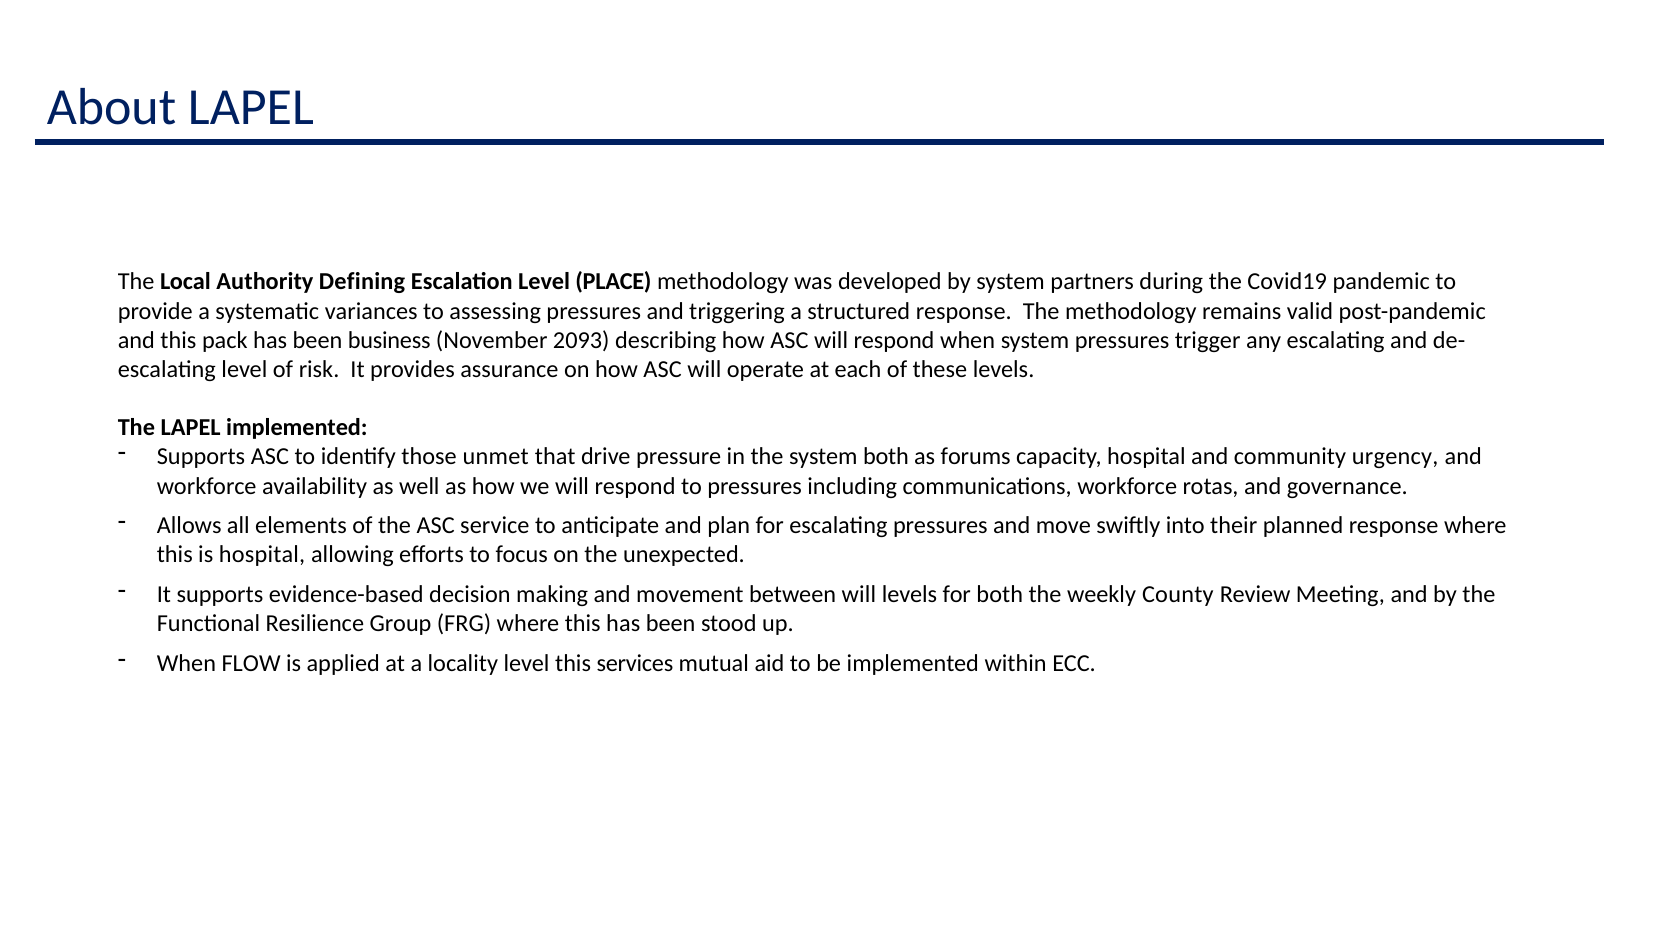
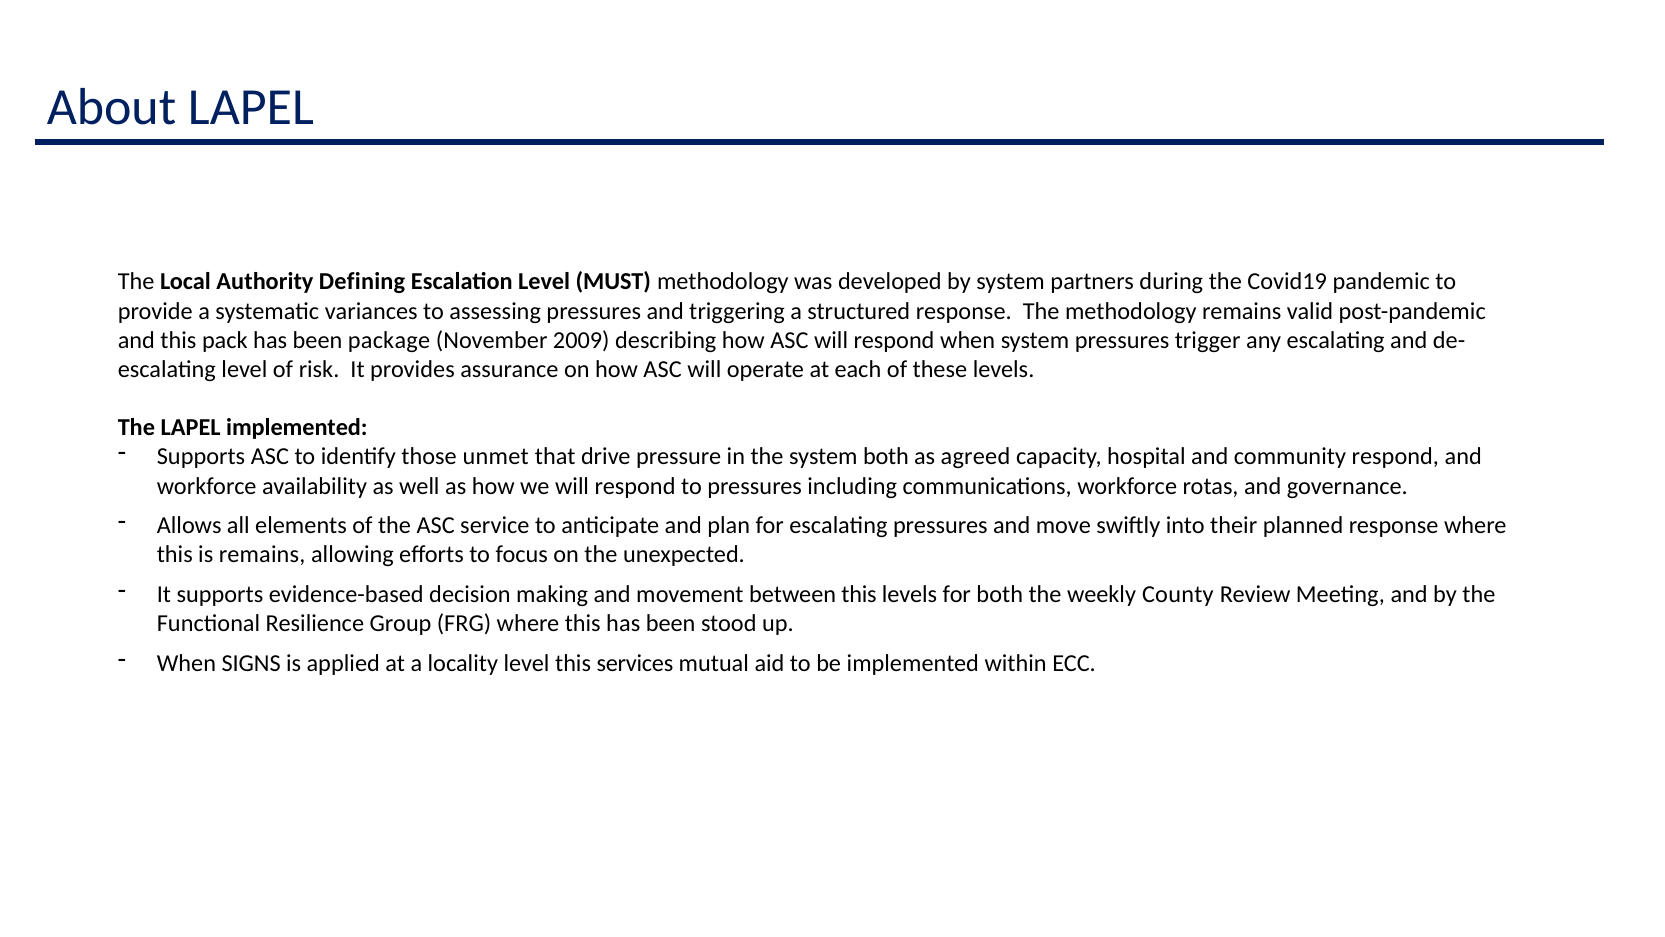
PLACE: PLACE -> MUST (613, 282)
business: business -> package (389, 340)
2093: 2093 -> 2009 (581, 340)
forums: forums -> agreed (975, 457)
community urgency: urgency -> respond (1395, 457)
is hospital: hospital -> remains (262, 555)
between will: will -> this (859, 594)
FLOW: FLOW -> SIGNS (251, 663)
